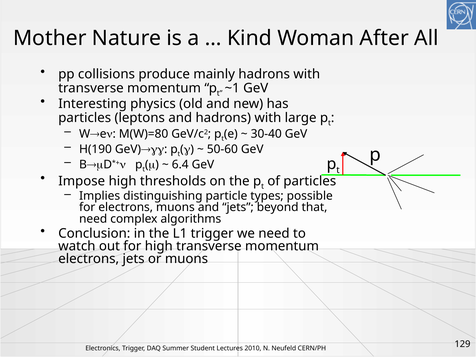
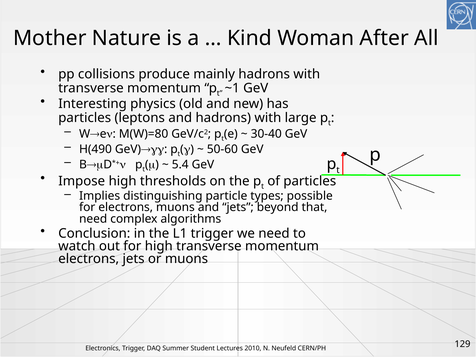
H(190: H(190 -> H(490 (96, 149)
6.4: 6.4 -> 5.4 (180, 165)
